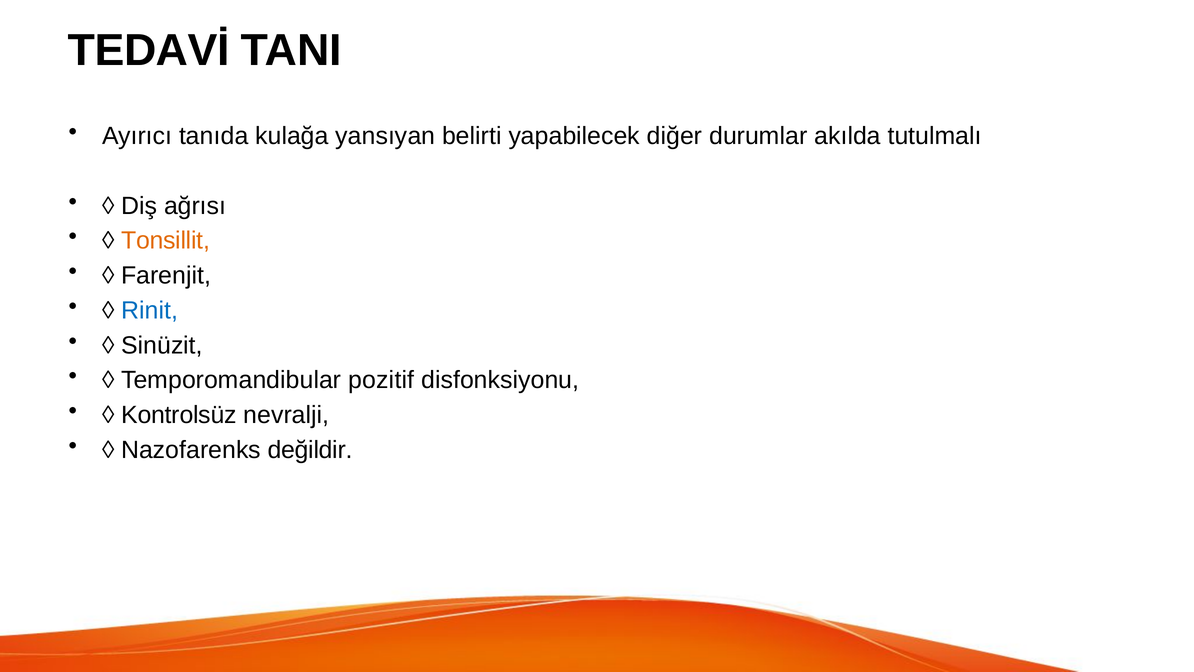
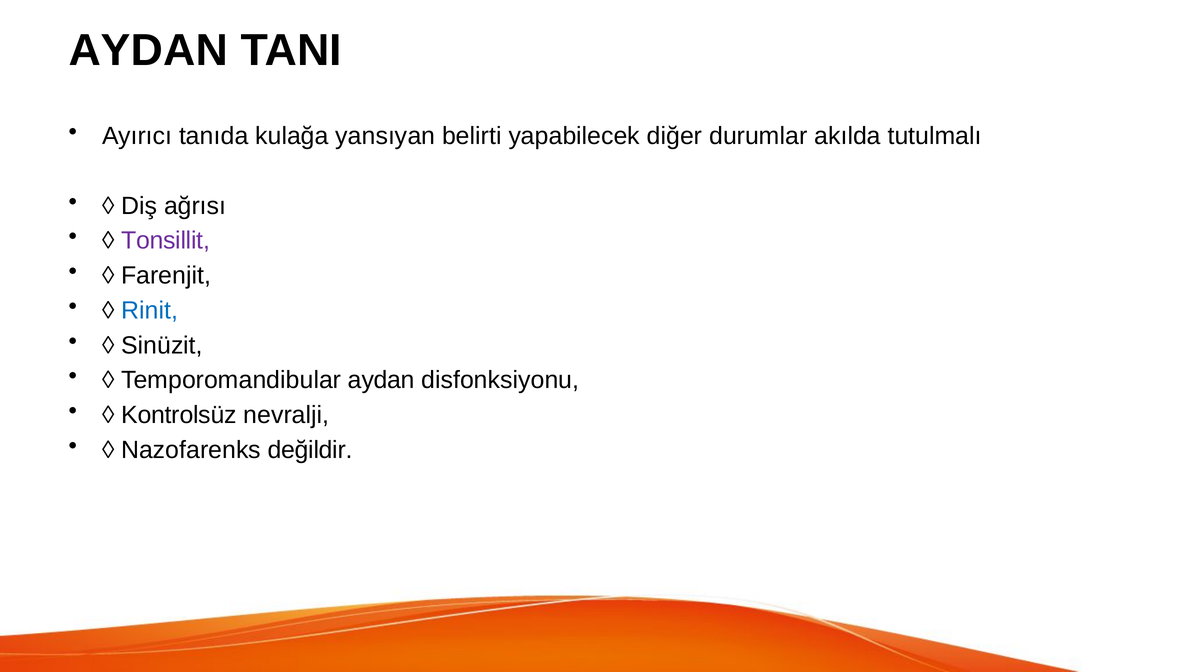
TEDAVİ: TEDAVİ -> AYDAN (148, 50)
Tonsillit colour: orange -> purple (166, 241)
Temporomandibular pozitif: pozitif -> aydan (381, 380)
